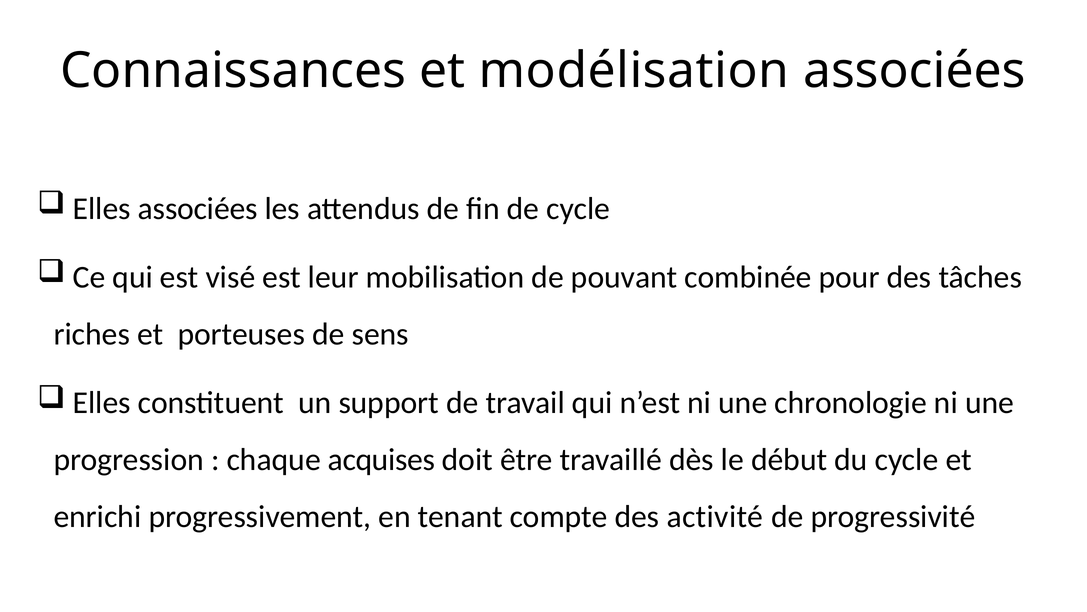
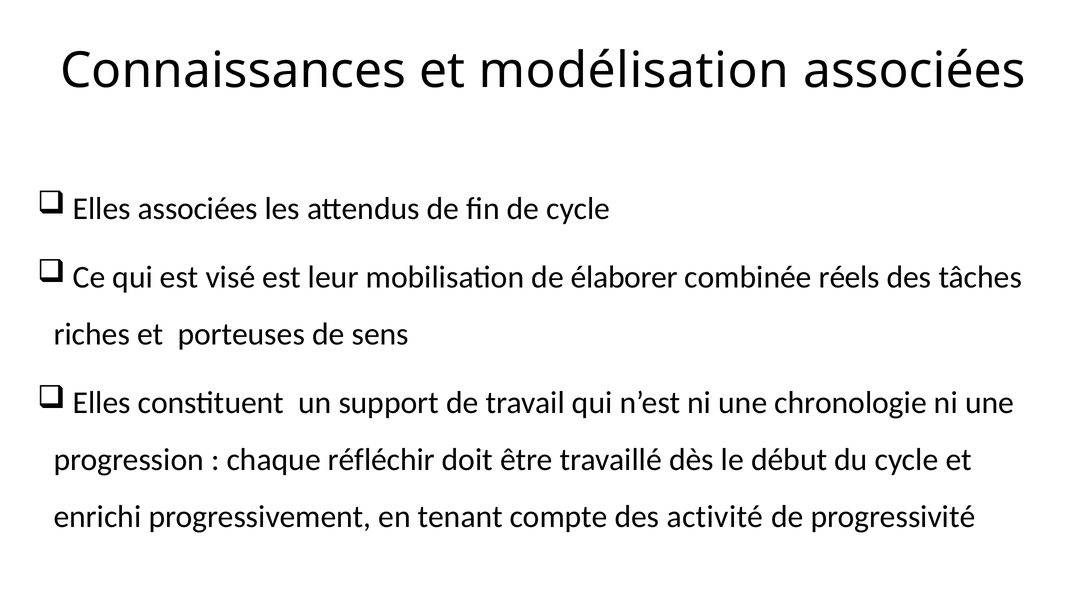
pouvant: pouvant -> élaborer (624, 277)
pour: pour -> réels (849, 277)
acquises: acquises -> réfléchir (381, 459)
